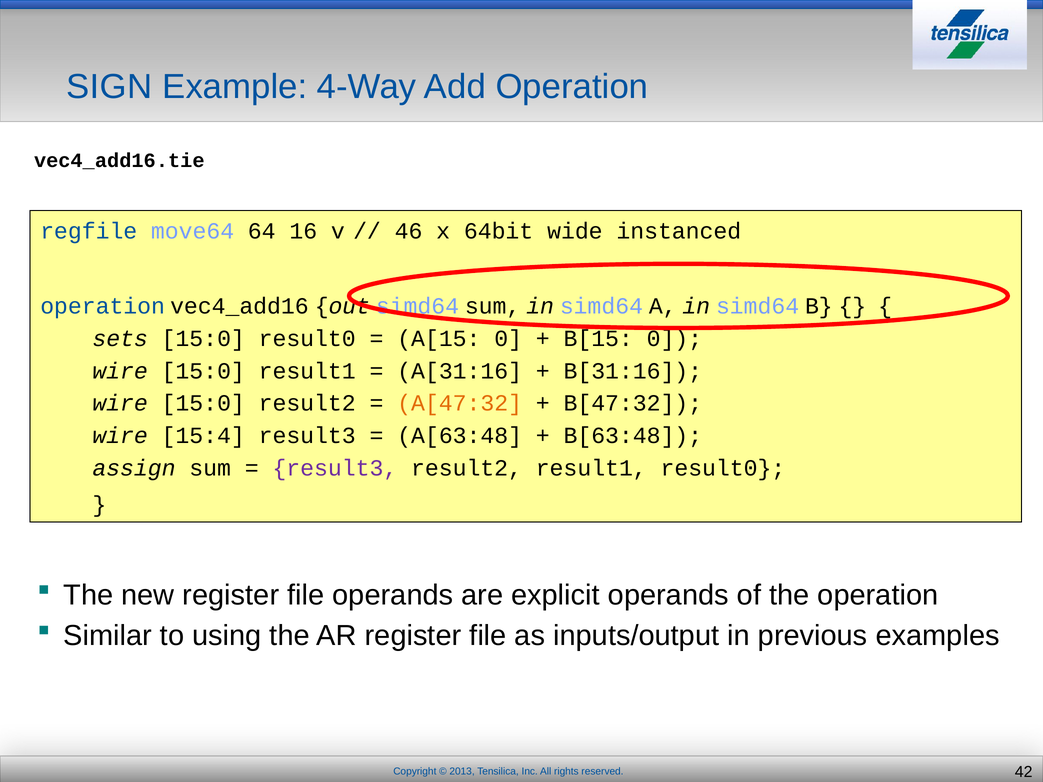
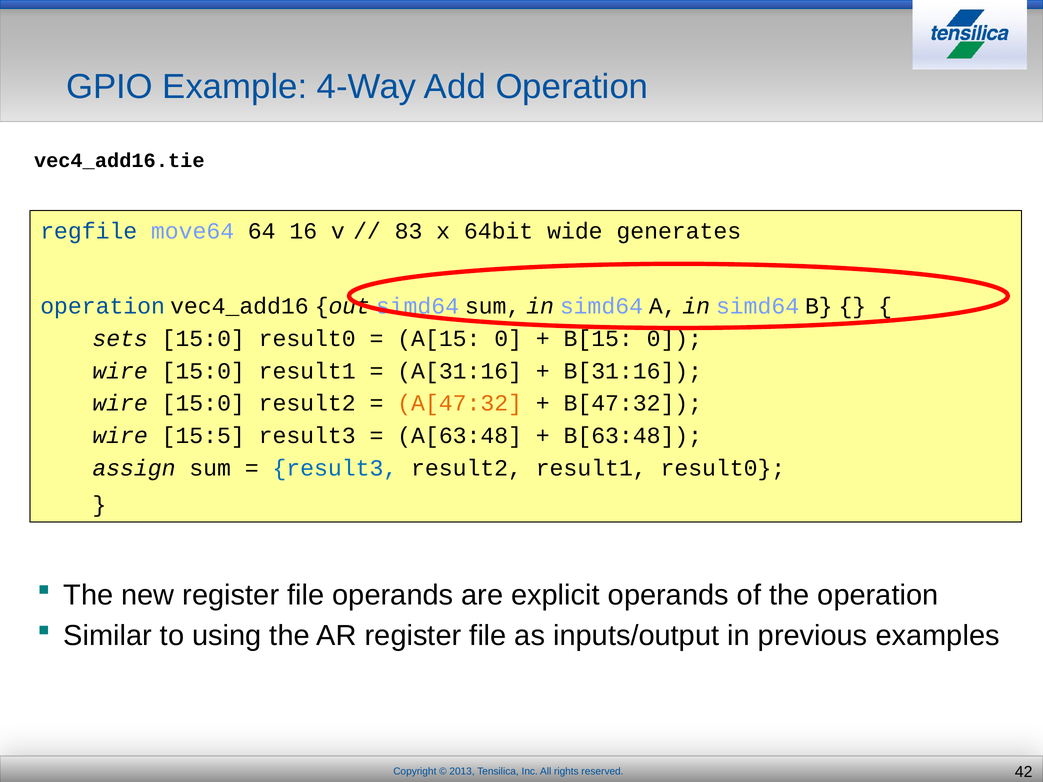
SIGN: SIGN -> GPIO (109, 87)
46: 46 -> 83 (409, 231)
instanced: instanced -> generates (679, 231)
15:4: 15:4 -> 15:5 (203, 436)
result3 colour: purple -> blue (335, 468)
